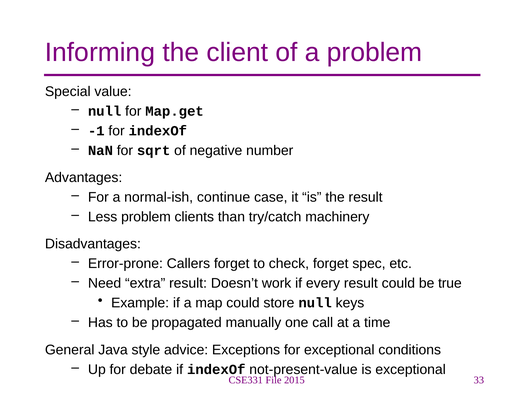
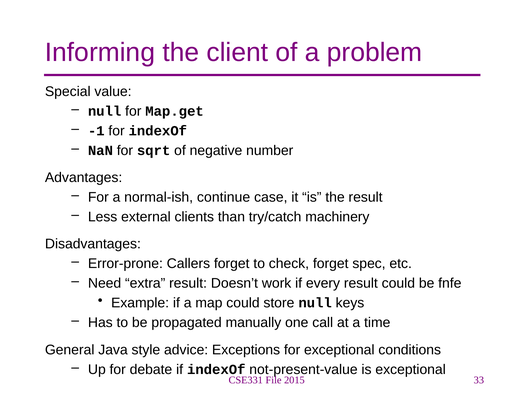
Less problem: problem -> external (146, 217)
true: true -> fnfe (450, 283)
